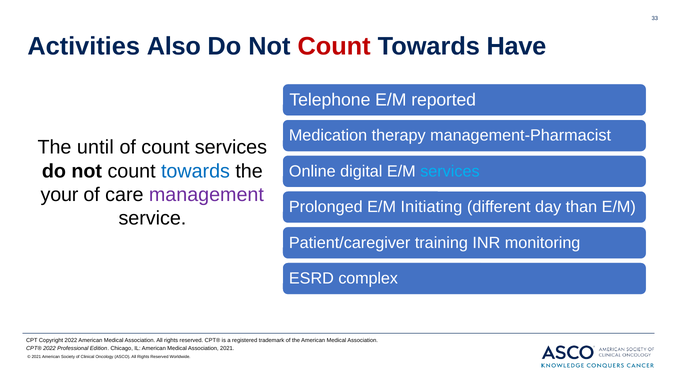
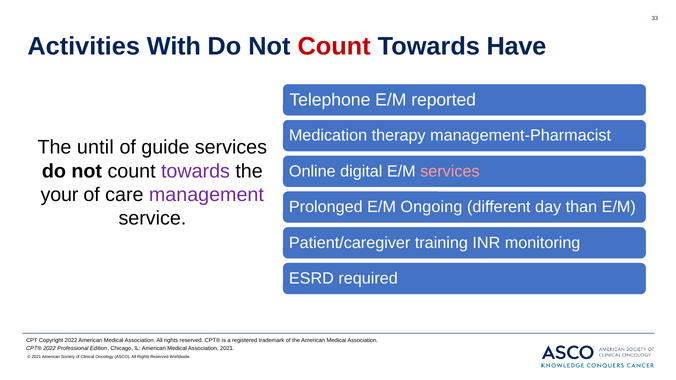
Also: Also -> With (174, 47)
of count: count -> guide (165, 147)
towards colour: blue -> purple (196, 171)
services colour: light blue -> pink (450, 171)
Initiating: Initiating -> Ongoing (431, 207)
complex: complex -> required (368, 279)
